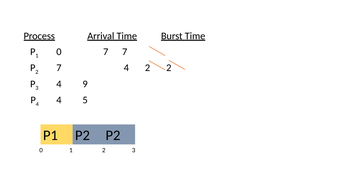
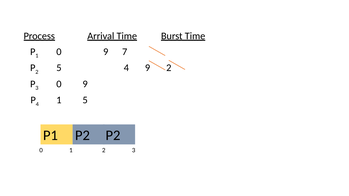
1 0 7: 7 -> 9 (106, 52)
2 7: 7 -> 5 (59, 68)
4 2: 2 -> 9 (148, 68)
3 4: 4 -> 0 (59, 84)
4 4: 4 -> 1 (59, 100)
